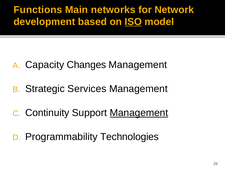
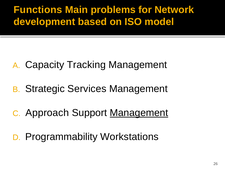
networks: networks -> problems (113, 10)
ISO underline: present -> none (133, 22)
Changes: Changes -> Tracking (86, 65)
Continuity: Continuity -> Approach (47, 113)
Technologies: Technologies -> Workstations (129, 137)
